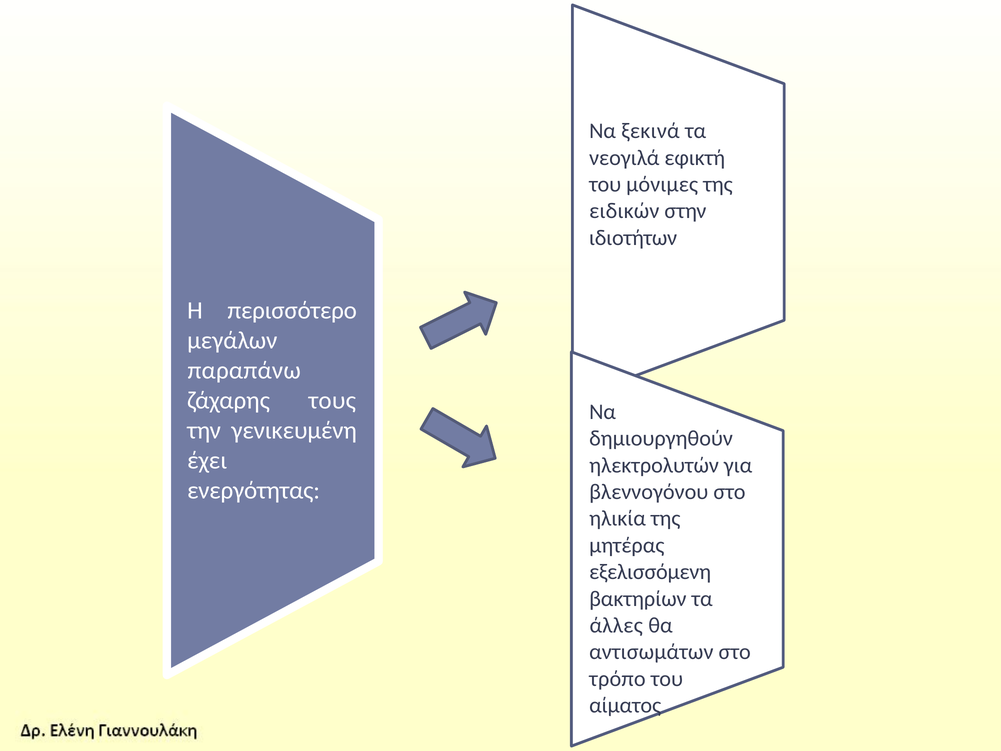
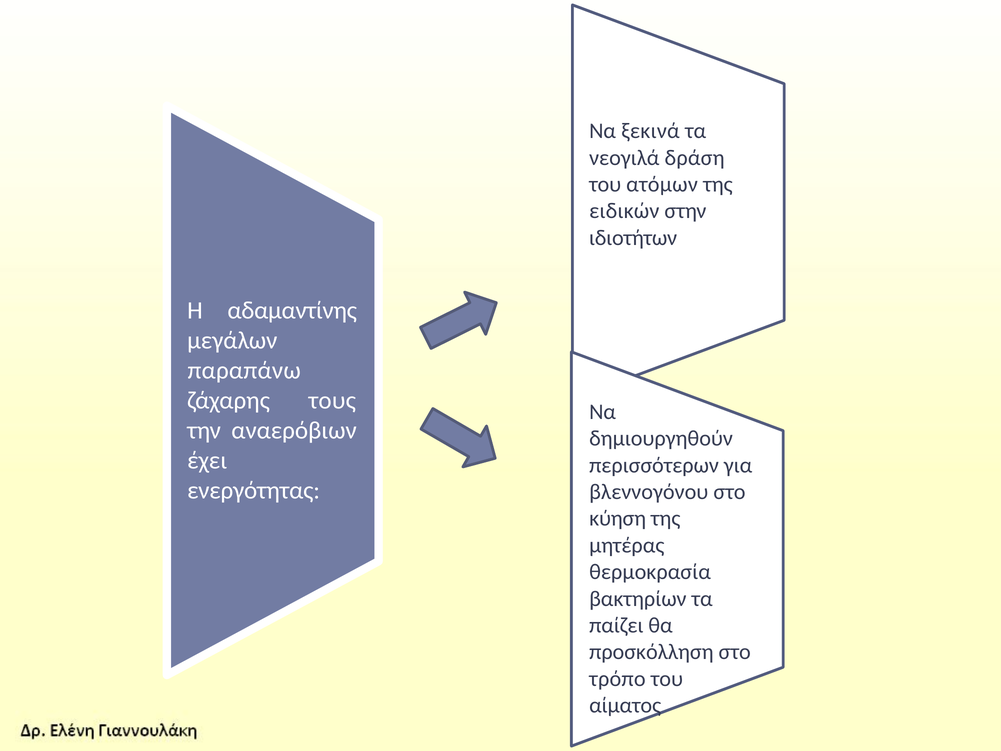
εφικτή: εφικτή -> δράση (695, 158)
μόνιμες: μόνιμες -> ατόμων (662, 184)
περισσότερο: περισσότερο -> αδαμαντίνης (292, 310)
γενικευμένη: γενικευμένη -> αναερόβιων (294, 430)
ηλεκτρολυτών: ηλεκτρολυτών -> περισσότερων (654, 465)
ηλικία: ηλικία -> κύηση (618, 518)
εξελισσόμενη: εξελισσόμενη -> θερμοκρασία (650, 572)
άλλες: άλλες -> παίζει (616, 625)
αντισωμάτων: αντισωμάτων -> προσκόλληση (651, 652)
